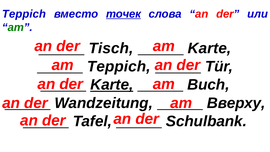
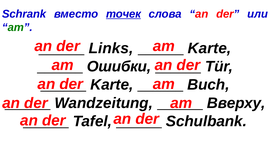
Teppich: Teppich -> Schrank (24, 14)
Tisch: Tisch -> Links (111, 48)
Teppich: Teppich -> Ошибки (119, 66)
Karte underline: present -> none (112, 85)
